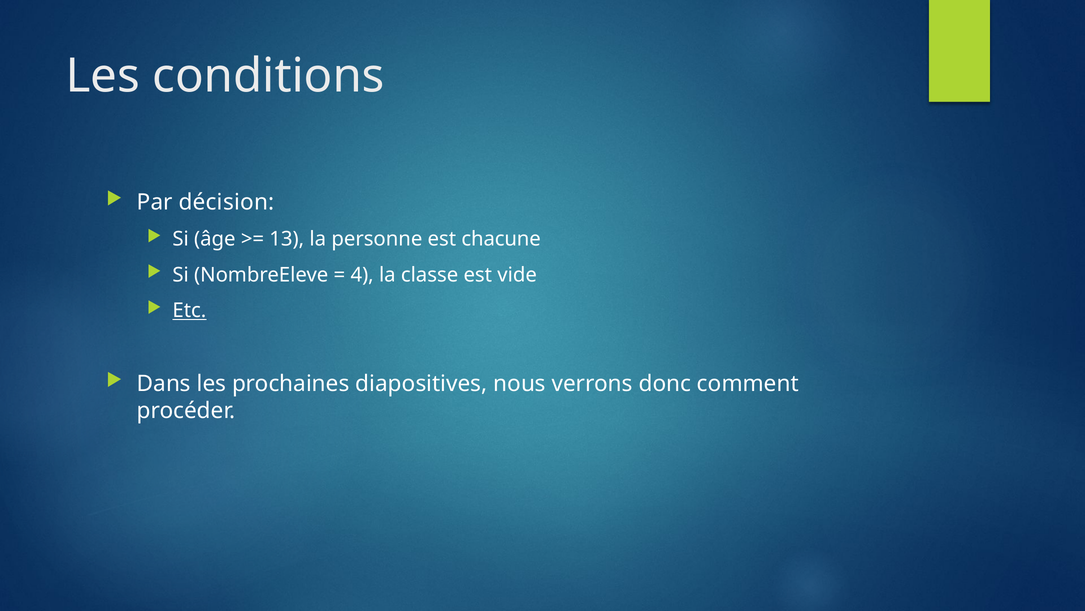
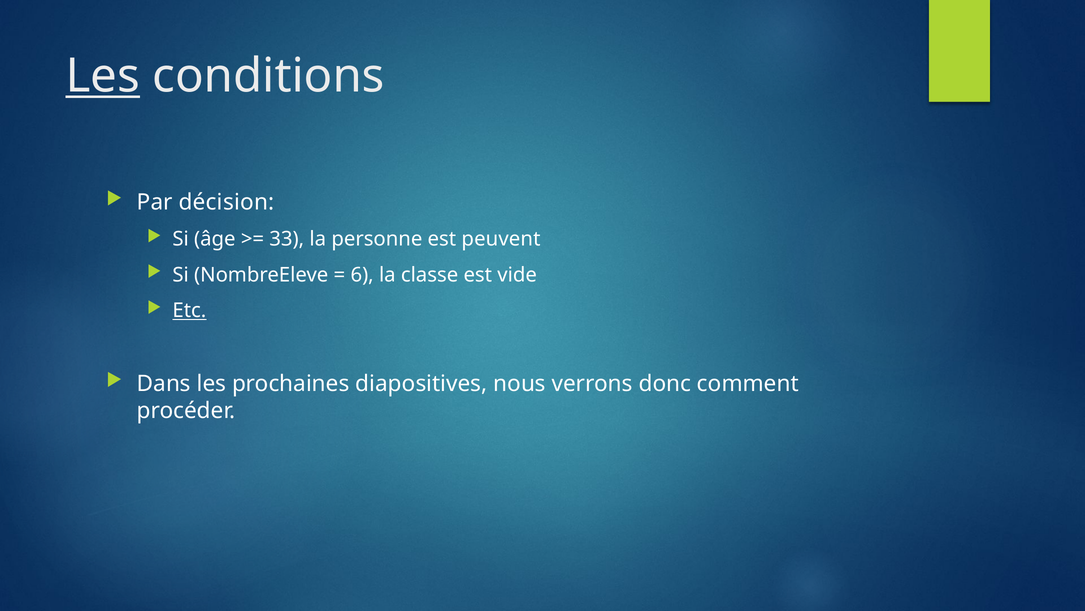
Les underline: none -> present (103, 76)
13: 13 -> 33 (287, 239)
chacune: chacune -> peuvent (501, 239)
4: 4 -> 6 (362, 275)
